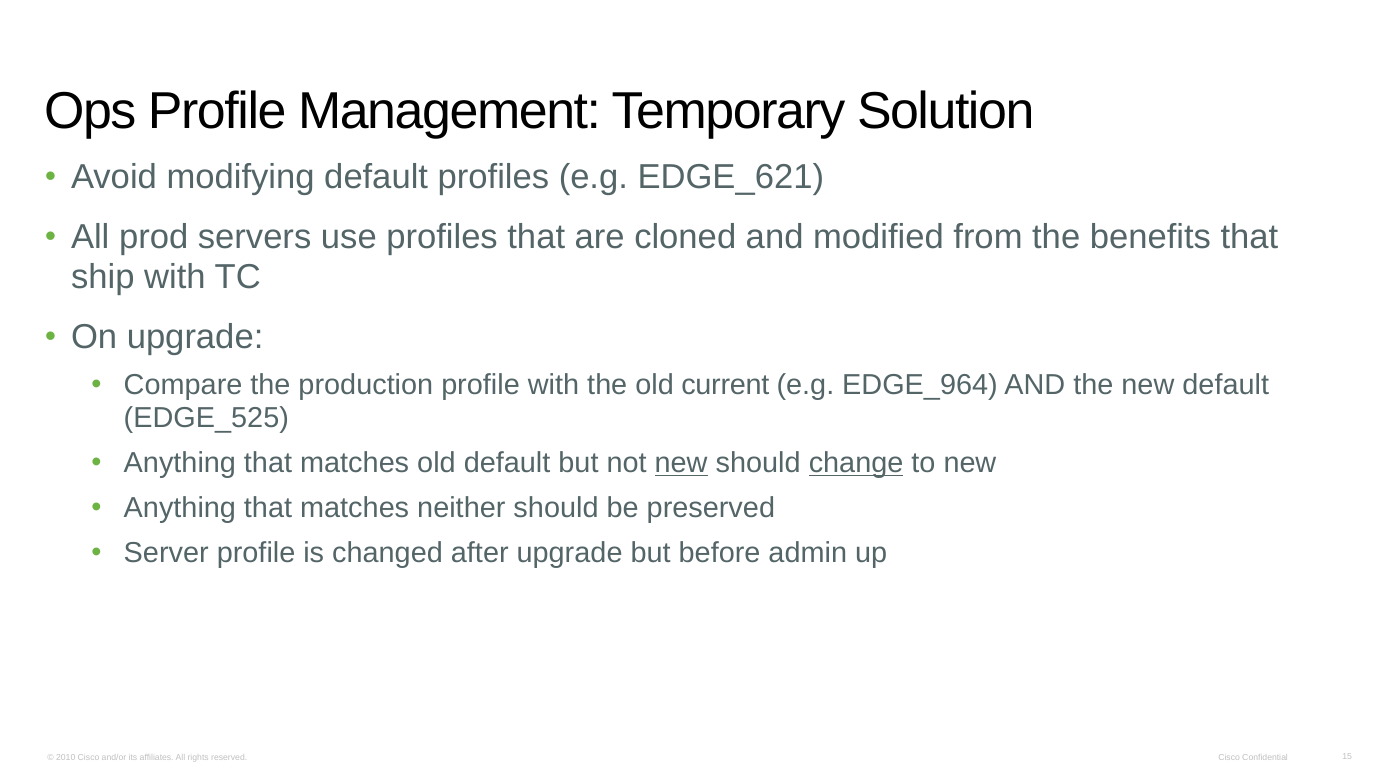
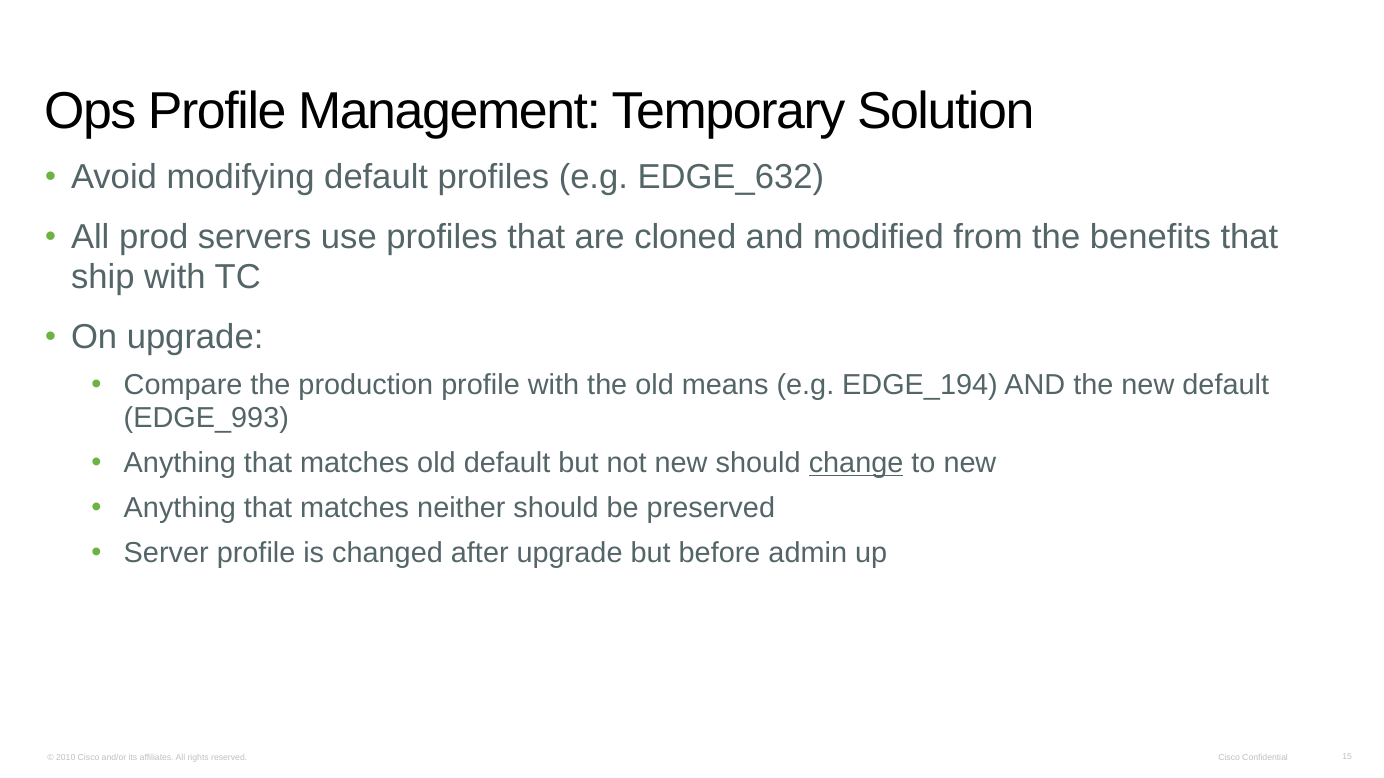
EDGE_621: EDGE_621 -> EDGE_632 (731, 177)
current: current -> means (725, 385)
EDGE_964: EDGE_964 -> EDGE_194 (920, 385)
EDGE_525: EDGE_525 -> EDGE_993 (206, 418)
new underline: present -> none (681, 463)
